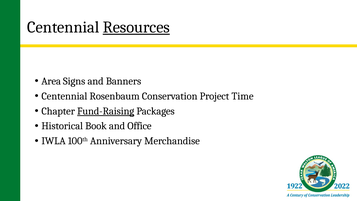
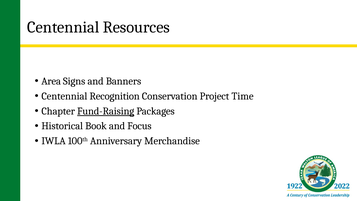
Resources underline: present -> none (136, 27)
Rosenbaum: Rosenbaum -> Recognition (115, 96)
Office: Office -> Focus (139, 126)
